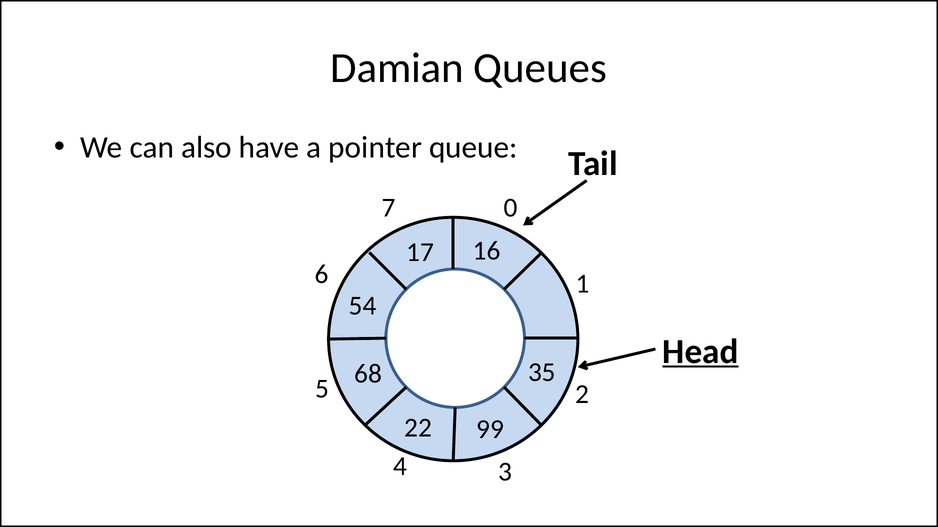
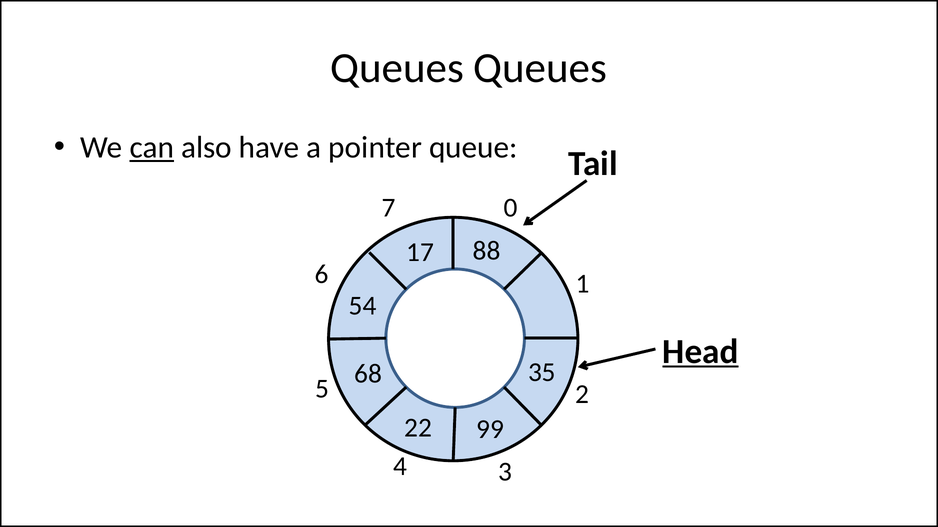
Damian: Damian -> Queues (397, 68)
can underline: none -> present (152, 148)
16: 16 -> 88 (487, 251)
